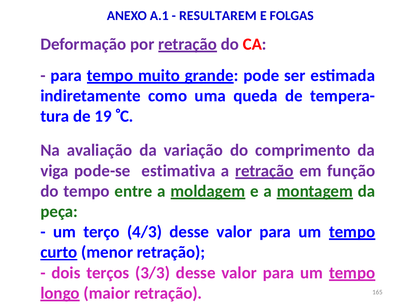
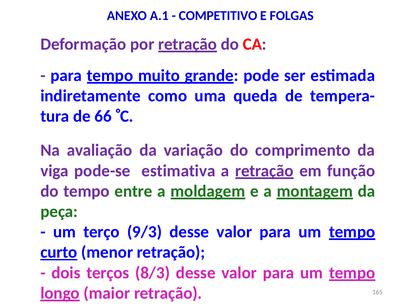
RESULTAREM: RESULTAREM -> COMPETITIVO (218, 16)
19: 19 -> 66 (103, 116)
4/3: 4/3 -> 9/3 (144, 231)
3/3: 3/3 -> 8/3 (153, 272)
